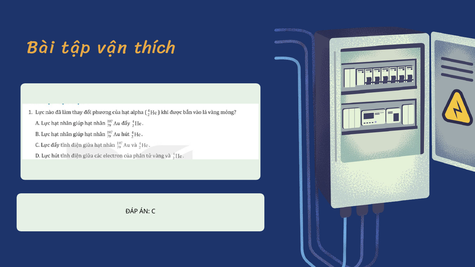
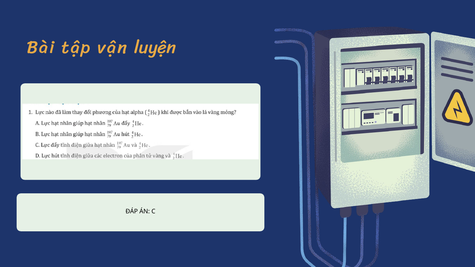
thích: thích -> luyện (155, 47)
